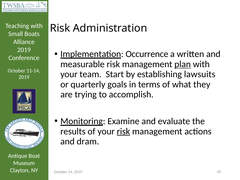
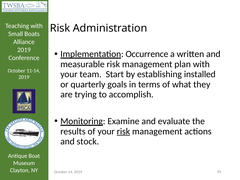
plan underline: present -> none (183, 64)
lawsuits: lawsuits -> installed (200, 74)
dram: dram -> stock (88, 141)
